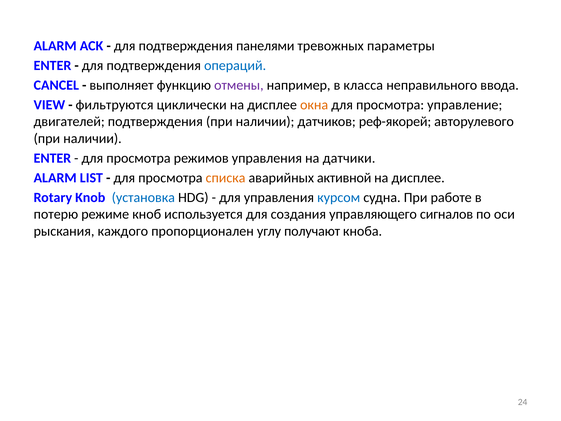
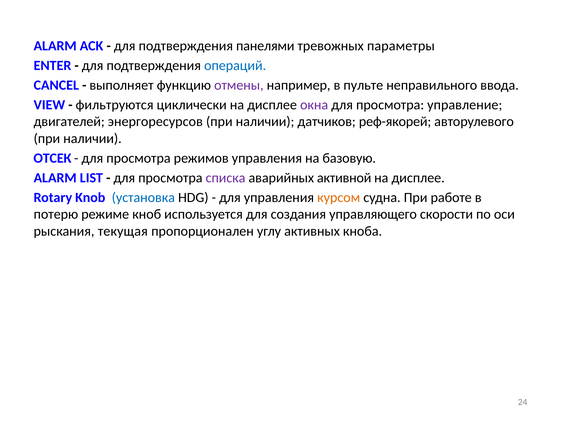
класса: класса -> пульте (363, 85)
окна colour: orange -> purple (314, 105)
двигателей подтверждения: подтверждения -> энергоресурсов (155, 122)
ENTER: ENTER -> ОТСЕК (52, 158)
датчики: датчики -> базовую (349, 158)
списка colour: orange -> purple (226, 178)
курсом colour: blue -> orange (339, 197)
сигналов: сигналов -> скорости (446, 214)
каждого: каждого -> текущая (123, 231)
получают: получают -> активных (312, 231)
